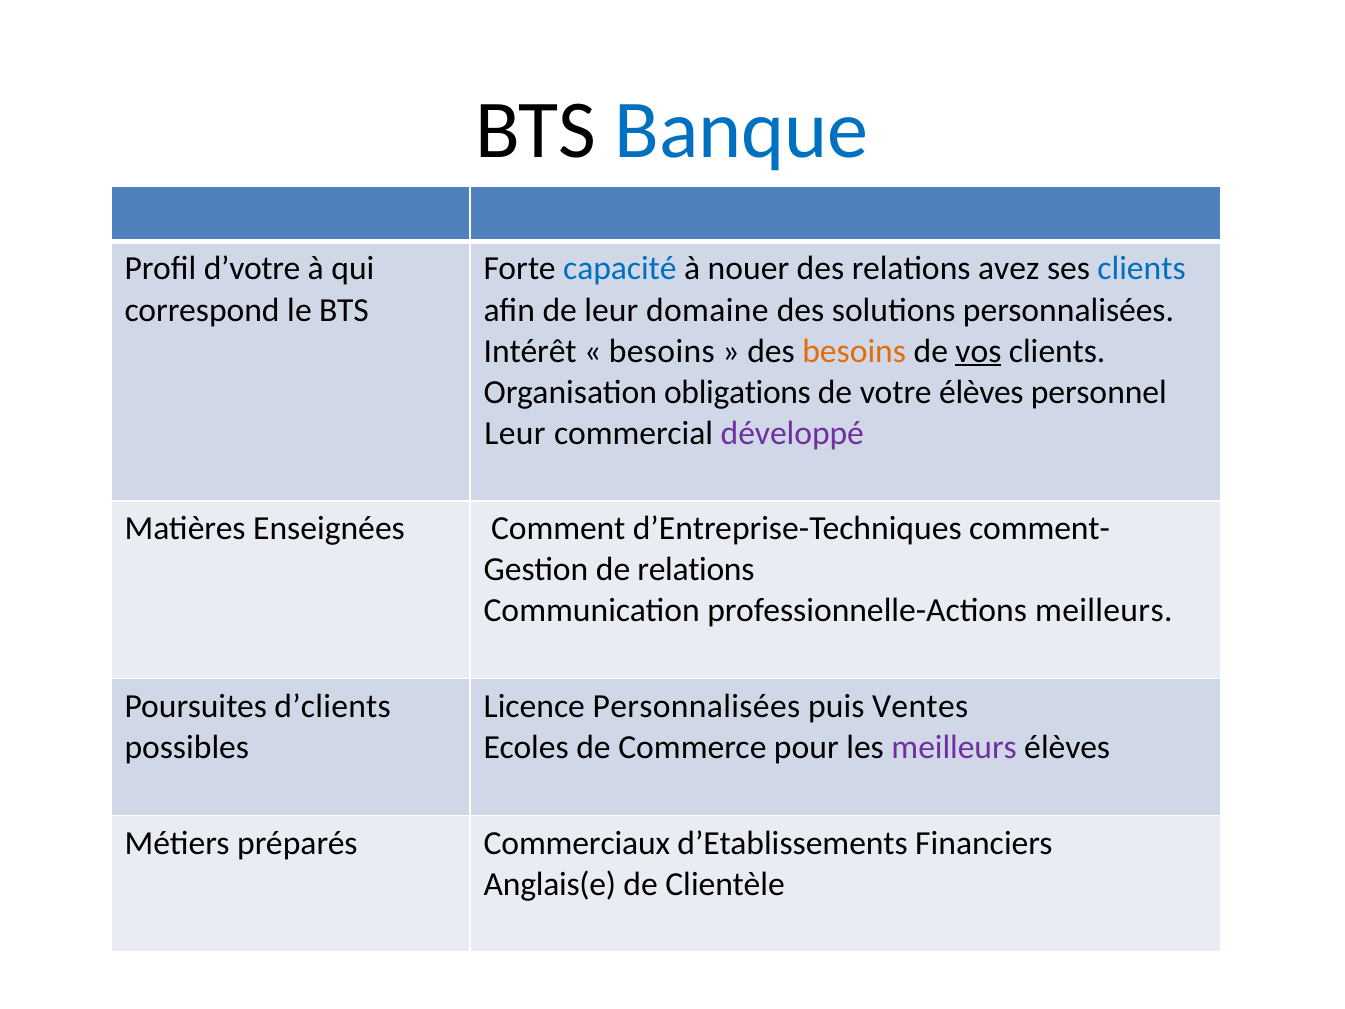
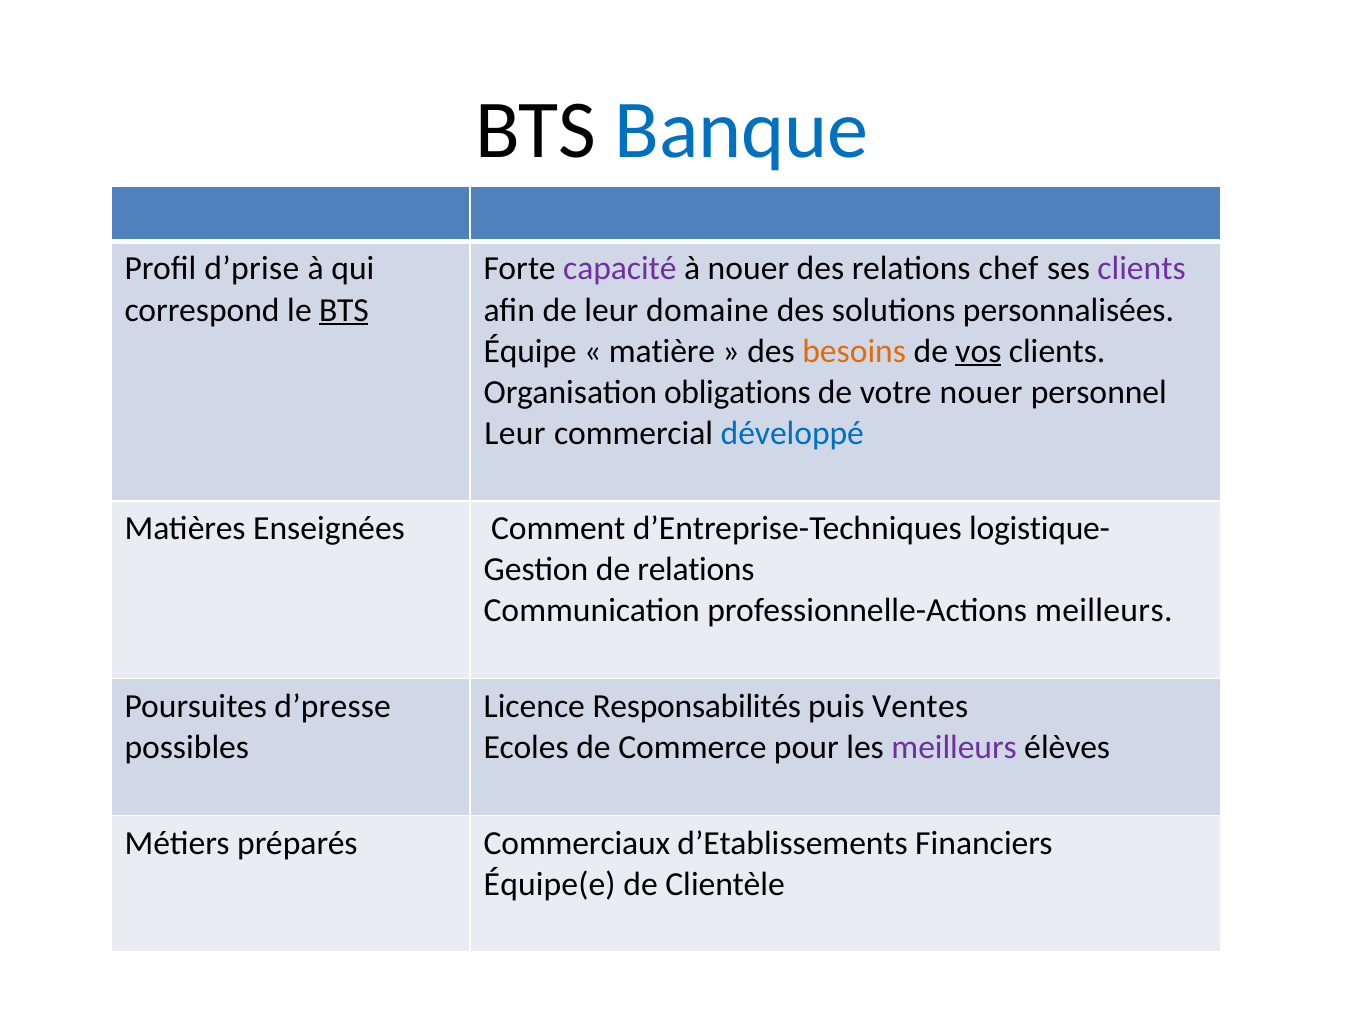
d’votre: d’votre -> d’prise (252, 269)
capacité colour: blue -> purple (620, 269)
avez: avez -> chef (1009, 269)
clients colour: blue -> purple (1142, 269)
BTS underline: none -> present (344, 310)
Intérêt: Intérêt -> Équipe (530, 351)
besoins: besoins -> matière (662, 351)
votre élèves: élèves -> nouer (981, 392)
développé colour: purple -> blue (792, 433)
comment-: comment- -> logistique- (1040, 529)
d’clients: d’clients -> d’presse (333, 706)
Licence Personnalisées: Personnalisées -> Responsabilités (697, 706)
Anglais(e: Anglais(e -> Équipe(e (550, 884)
